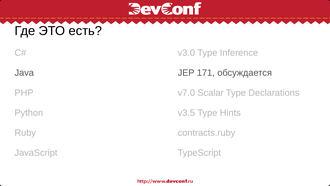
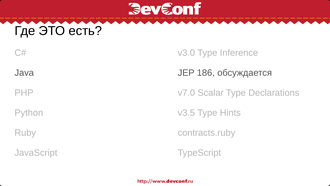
171: 171 -> 186 (206, 73)
